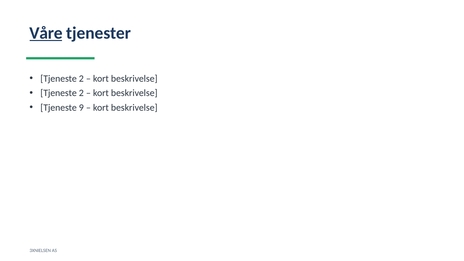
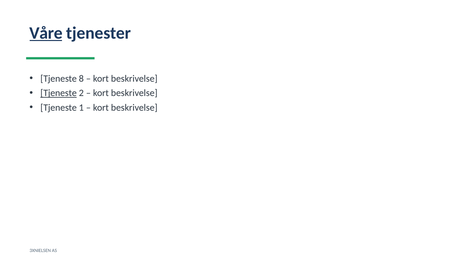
2: 2 -> 8 (81, 79)
Tjeneste underline: none -> present (59, 93)
9: 9 -> 1 (81, 108)
